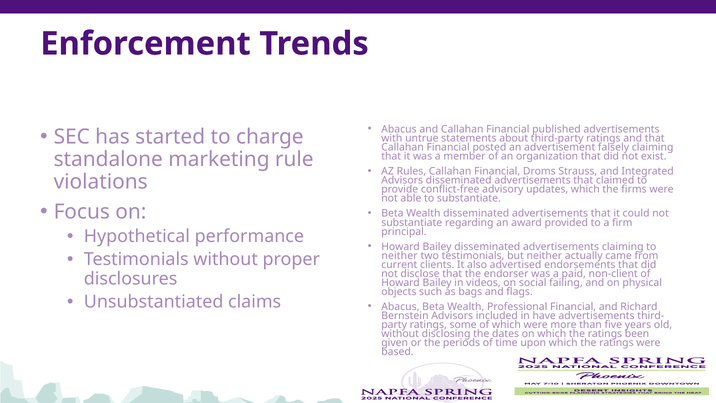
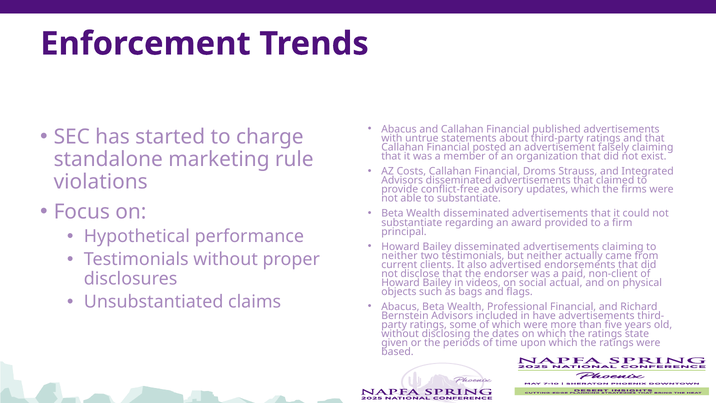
Rules: Rules -> Costs (411, 171)
failing: failing -> actual (566, 283)
been: been -> state (637, 334)
